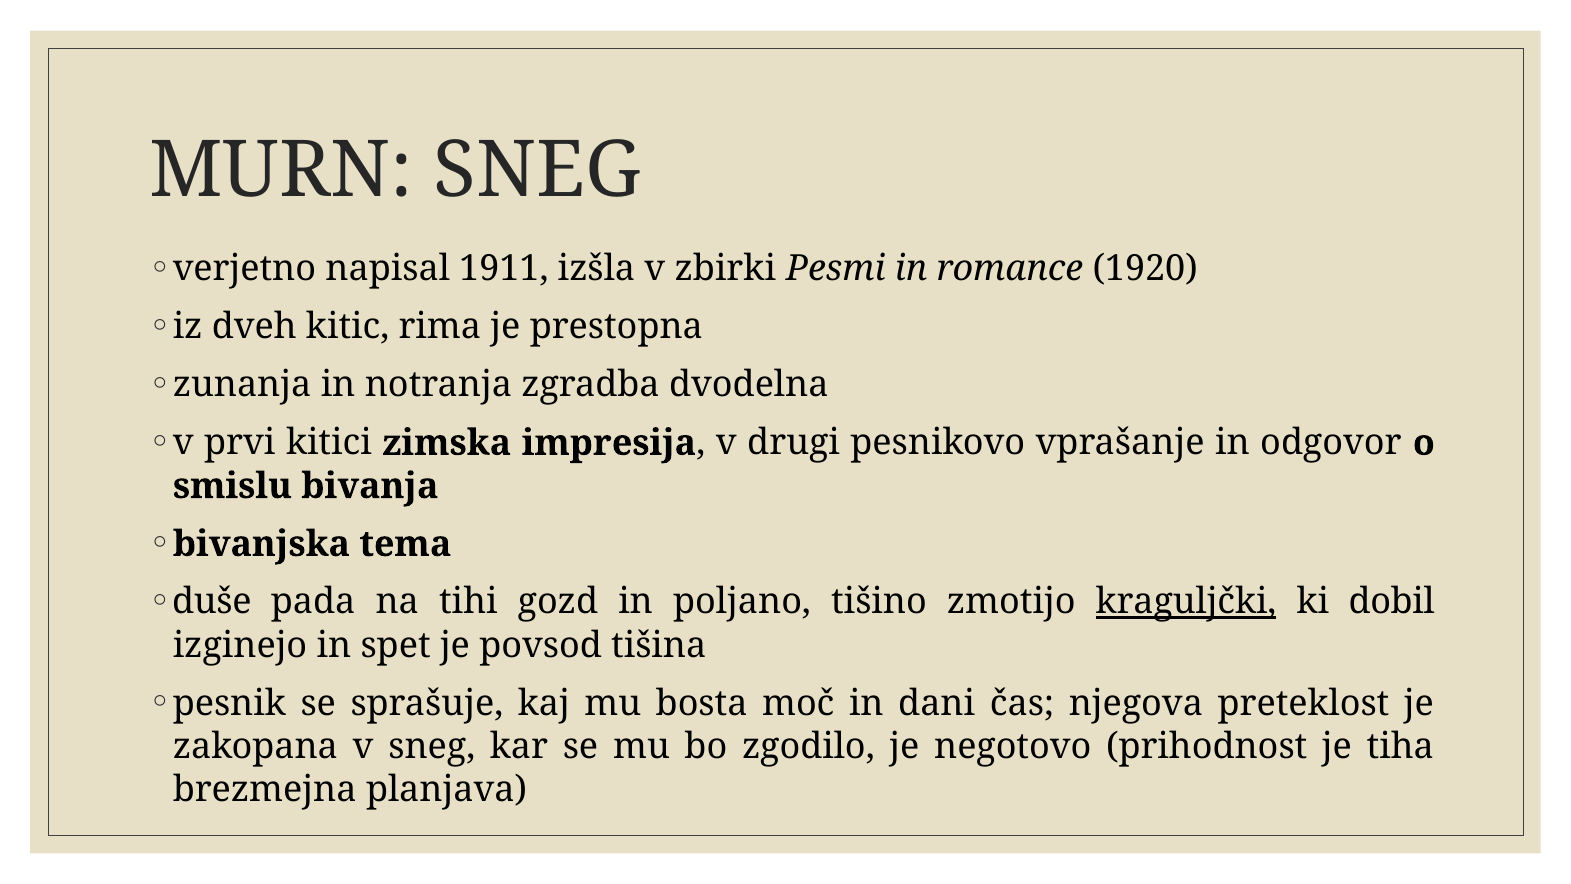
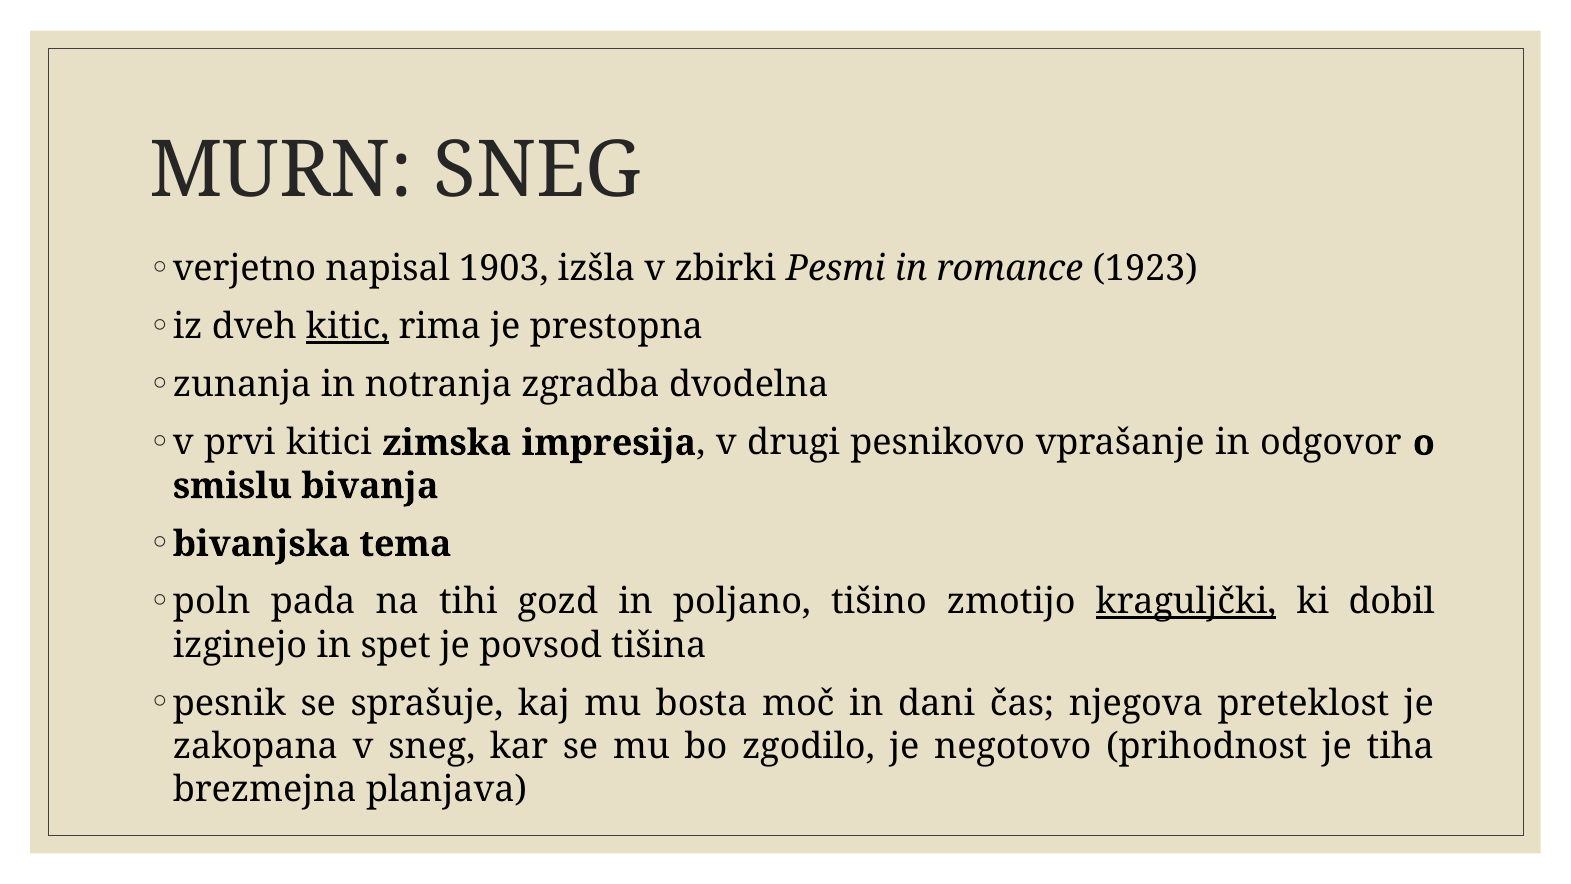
1911: 1911 -> 1903 (504, 269)
1920: 1920 -> 1923 (1145, 269)
kitic underline: none -> present (348, 327)
duše: duše -> poln (212, 602)
